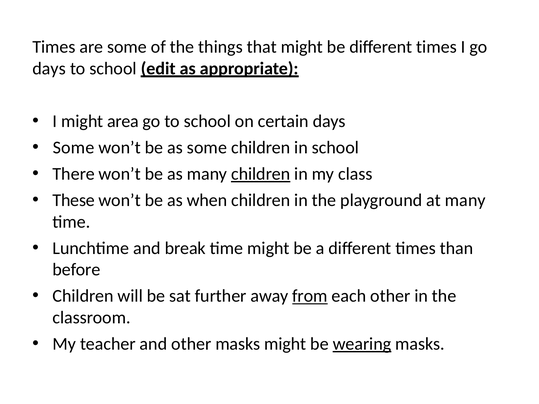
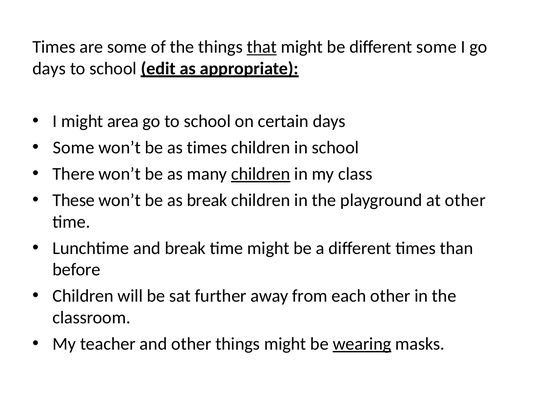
that underline: none -> present (262, 47)
be different times: times -> some (436, 47)
as some: some -> times (207, 148)
as when: when -> break (207, 200)
at many: many -> other (465, 200)
from underline: present -> none (310, 296)
other masks: masks -> things (238, 344)
